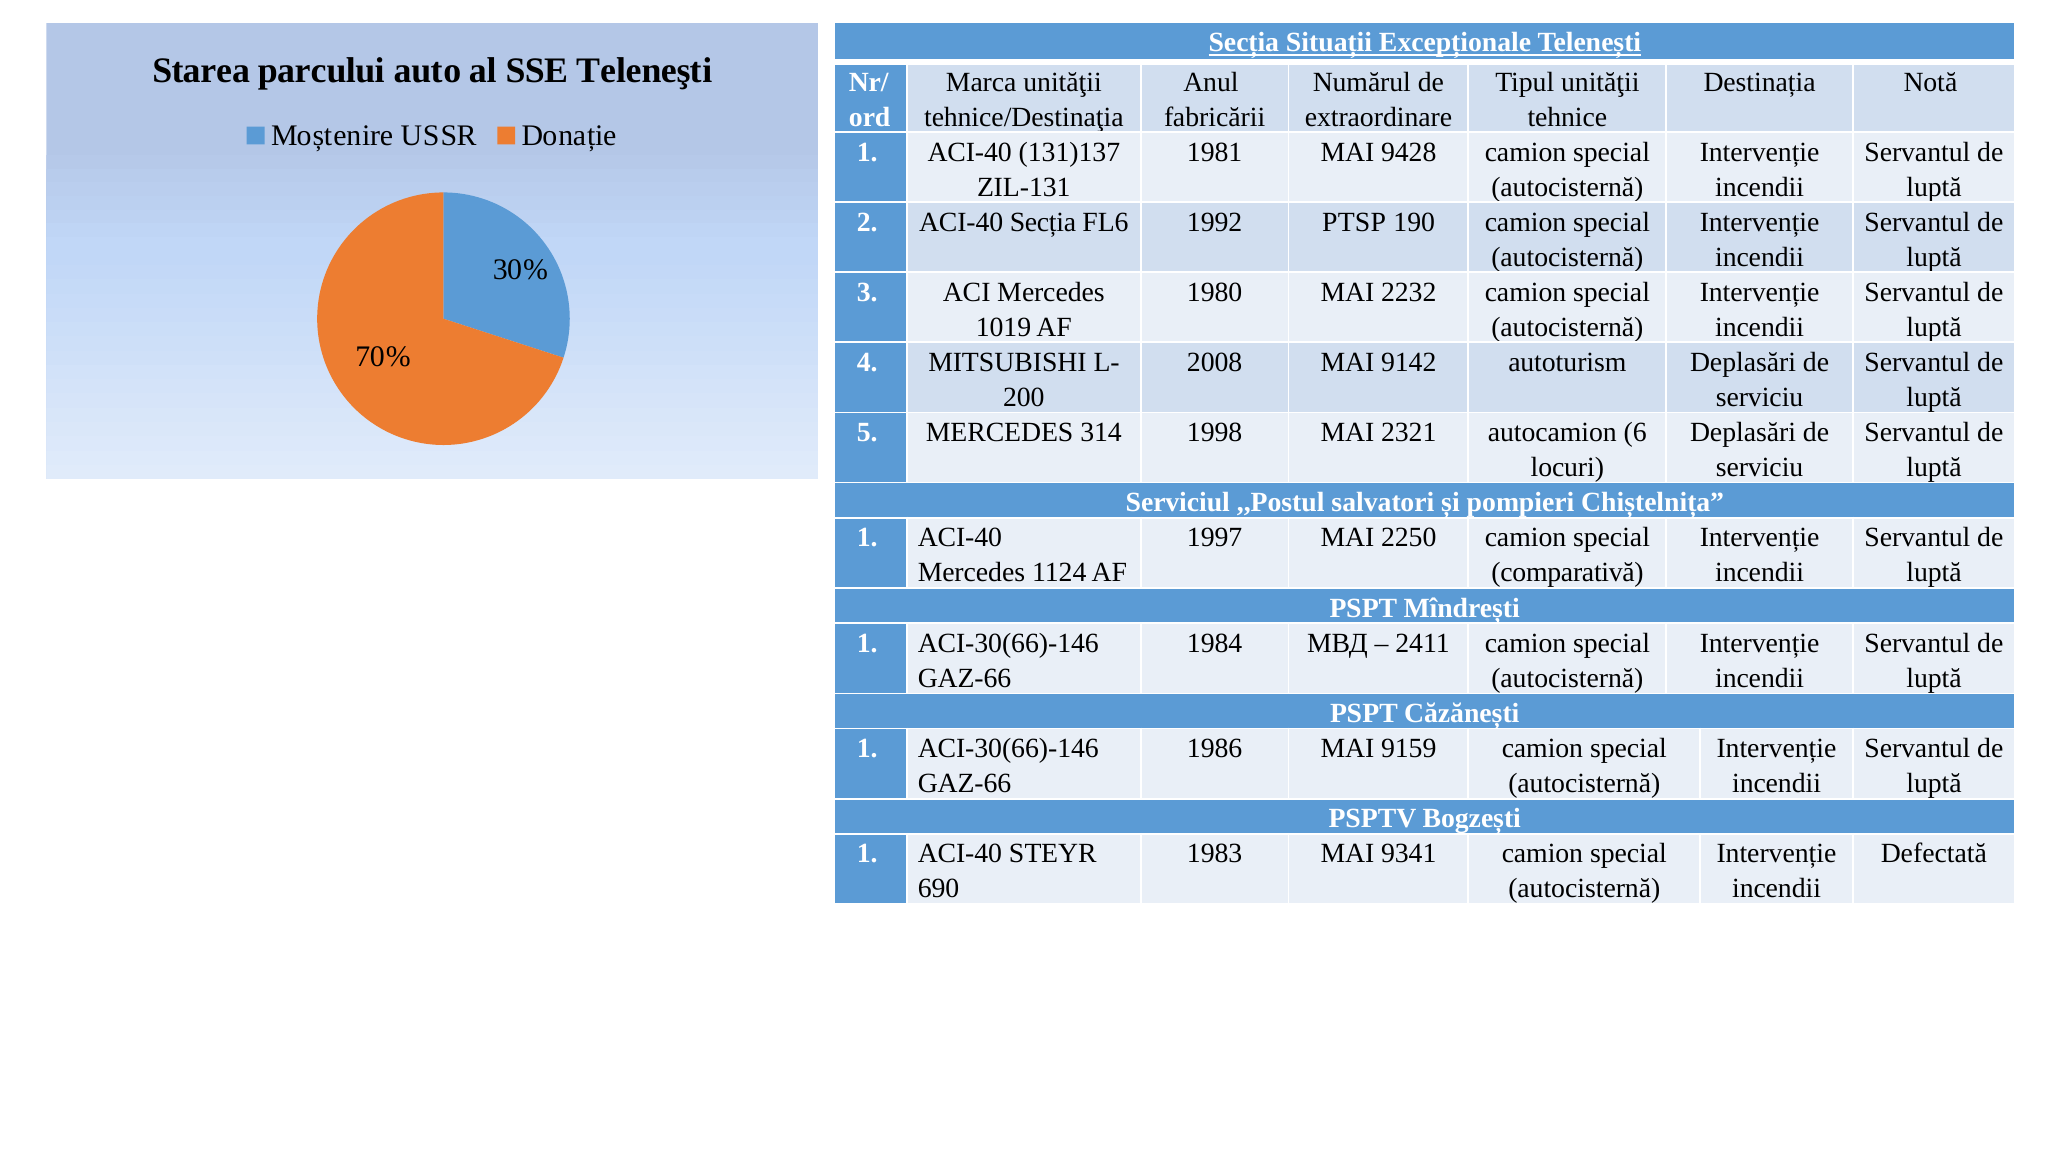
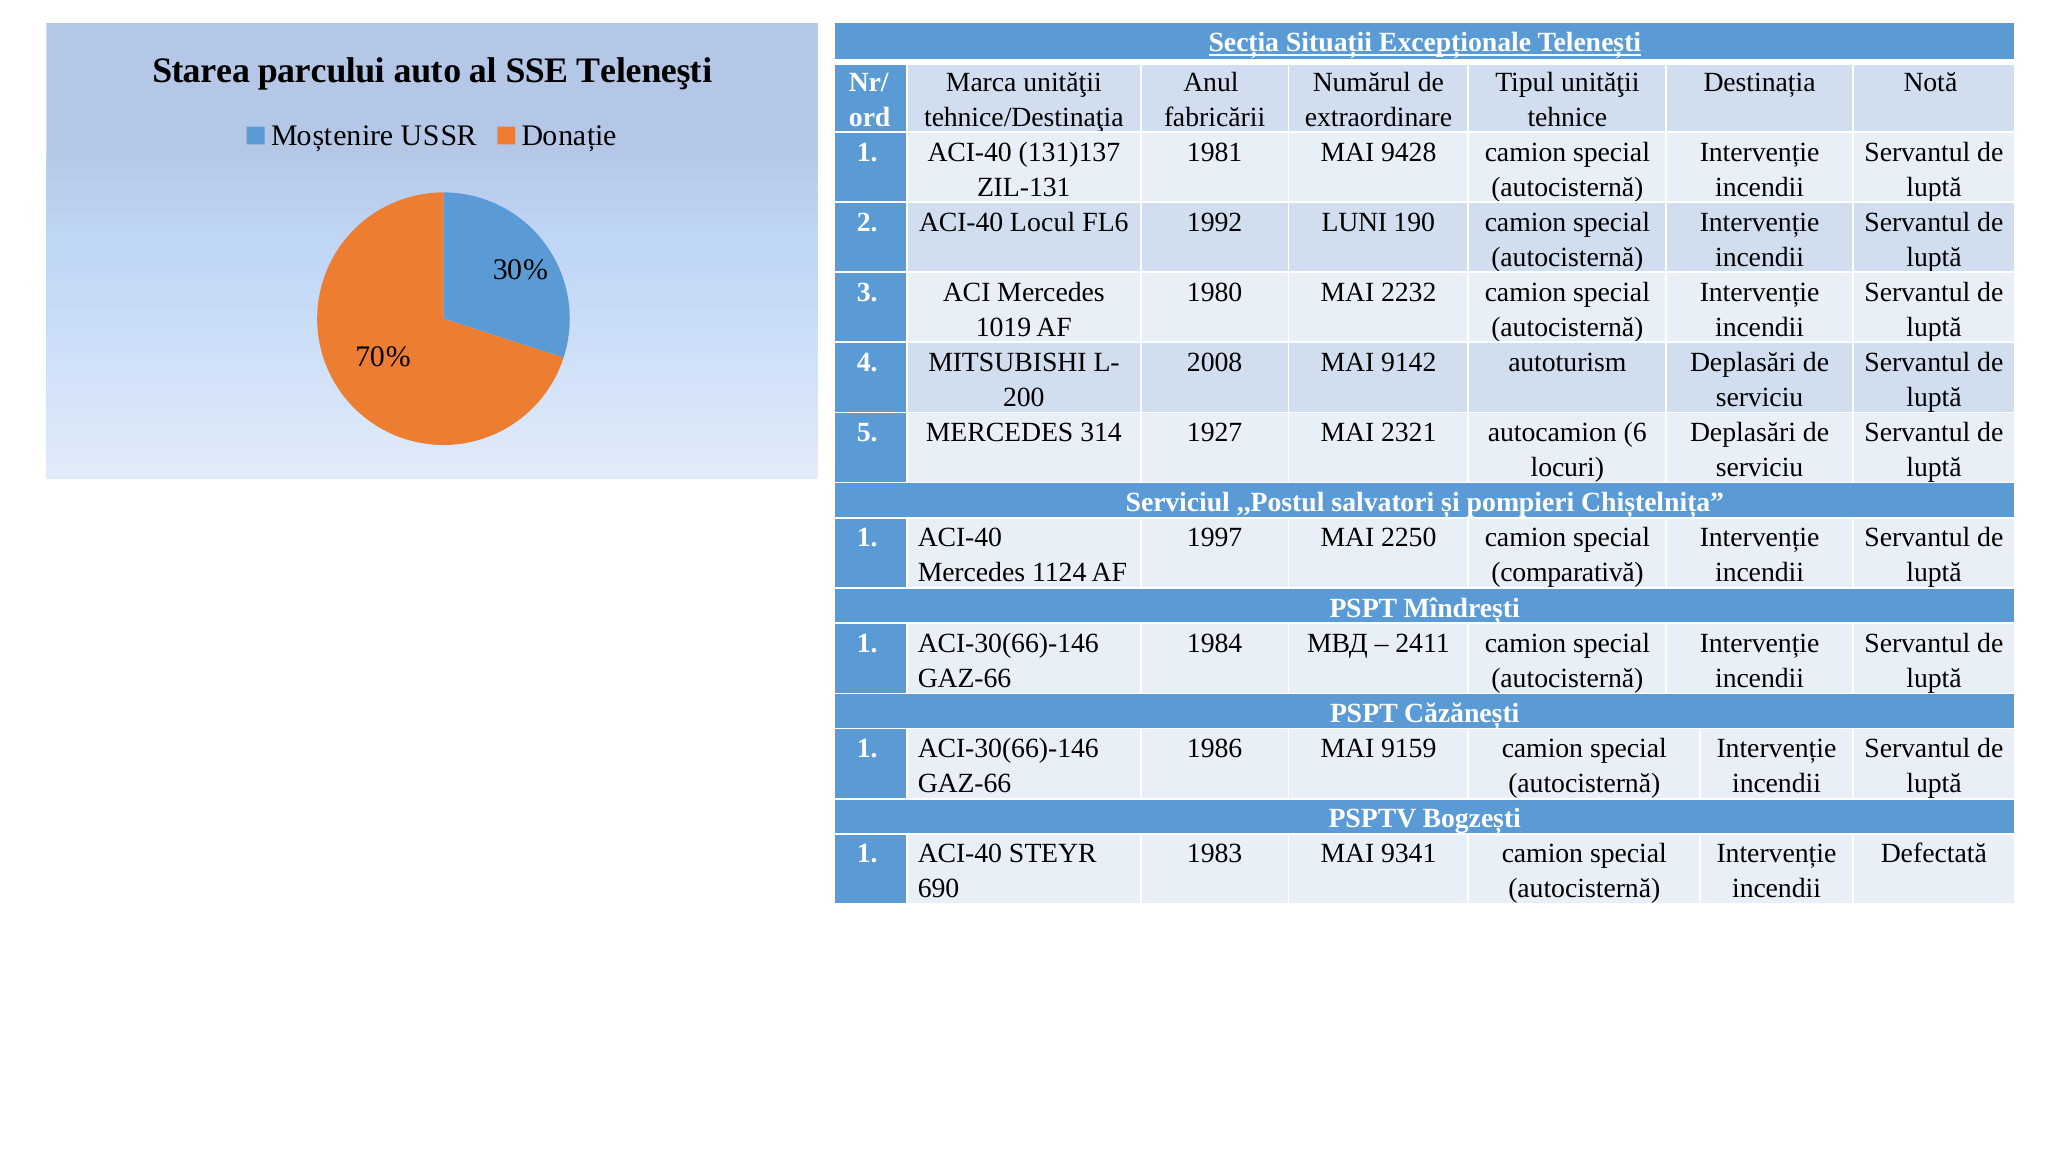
ACI-40 Secția: Secția -> Locul (1043, 222)
PTSP: PTSP -> LUNI (1354, 222)
1998: 1998 -> 1927 (1215, 432)
